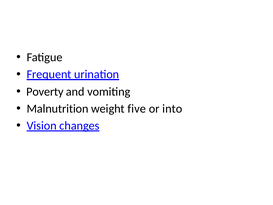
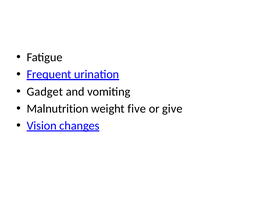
Poverty: Poverty -> Gadget (45, 92)
into: into -> give (172, 109)
